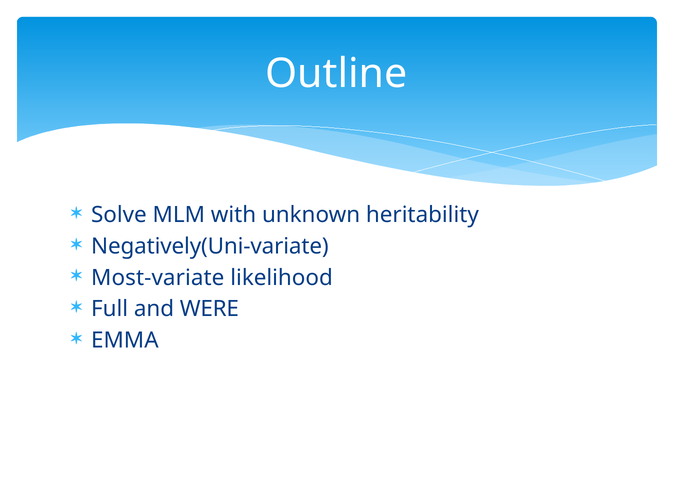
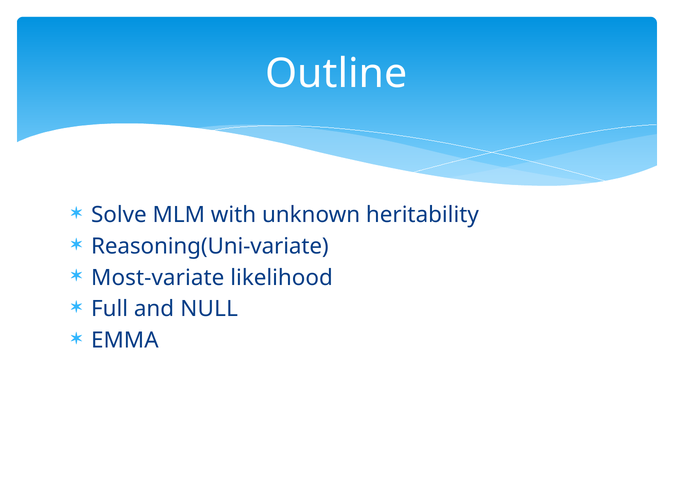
Negatively(Uni-variate: Negatively(Uni-variate -> Reasoning(Uni-variate (210, 247)
WERE: WERE -> NULL (209, 310)
